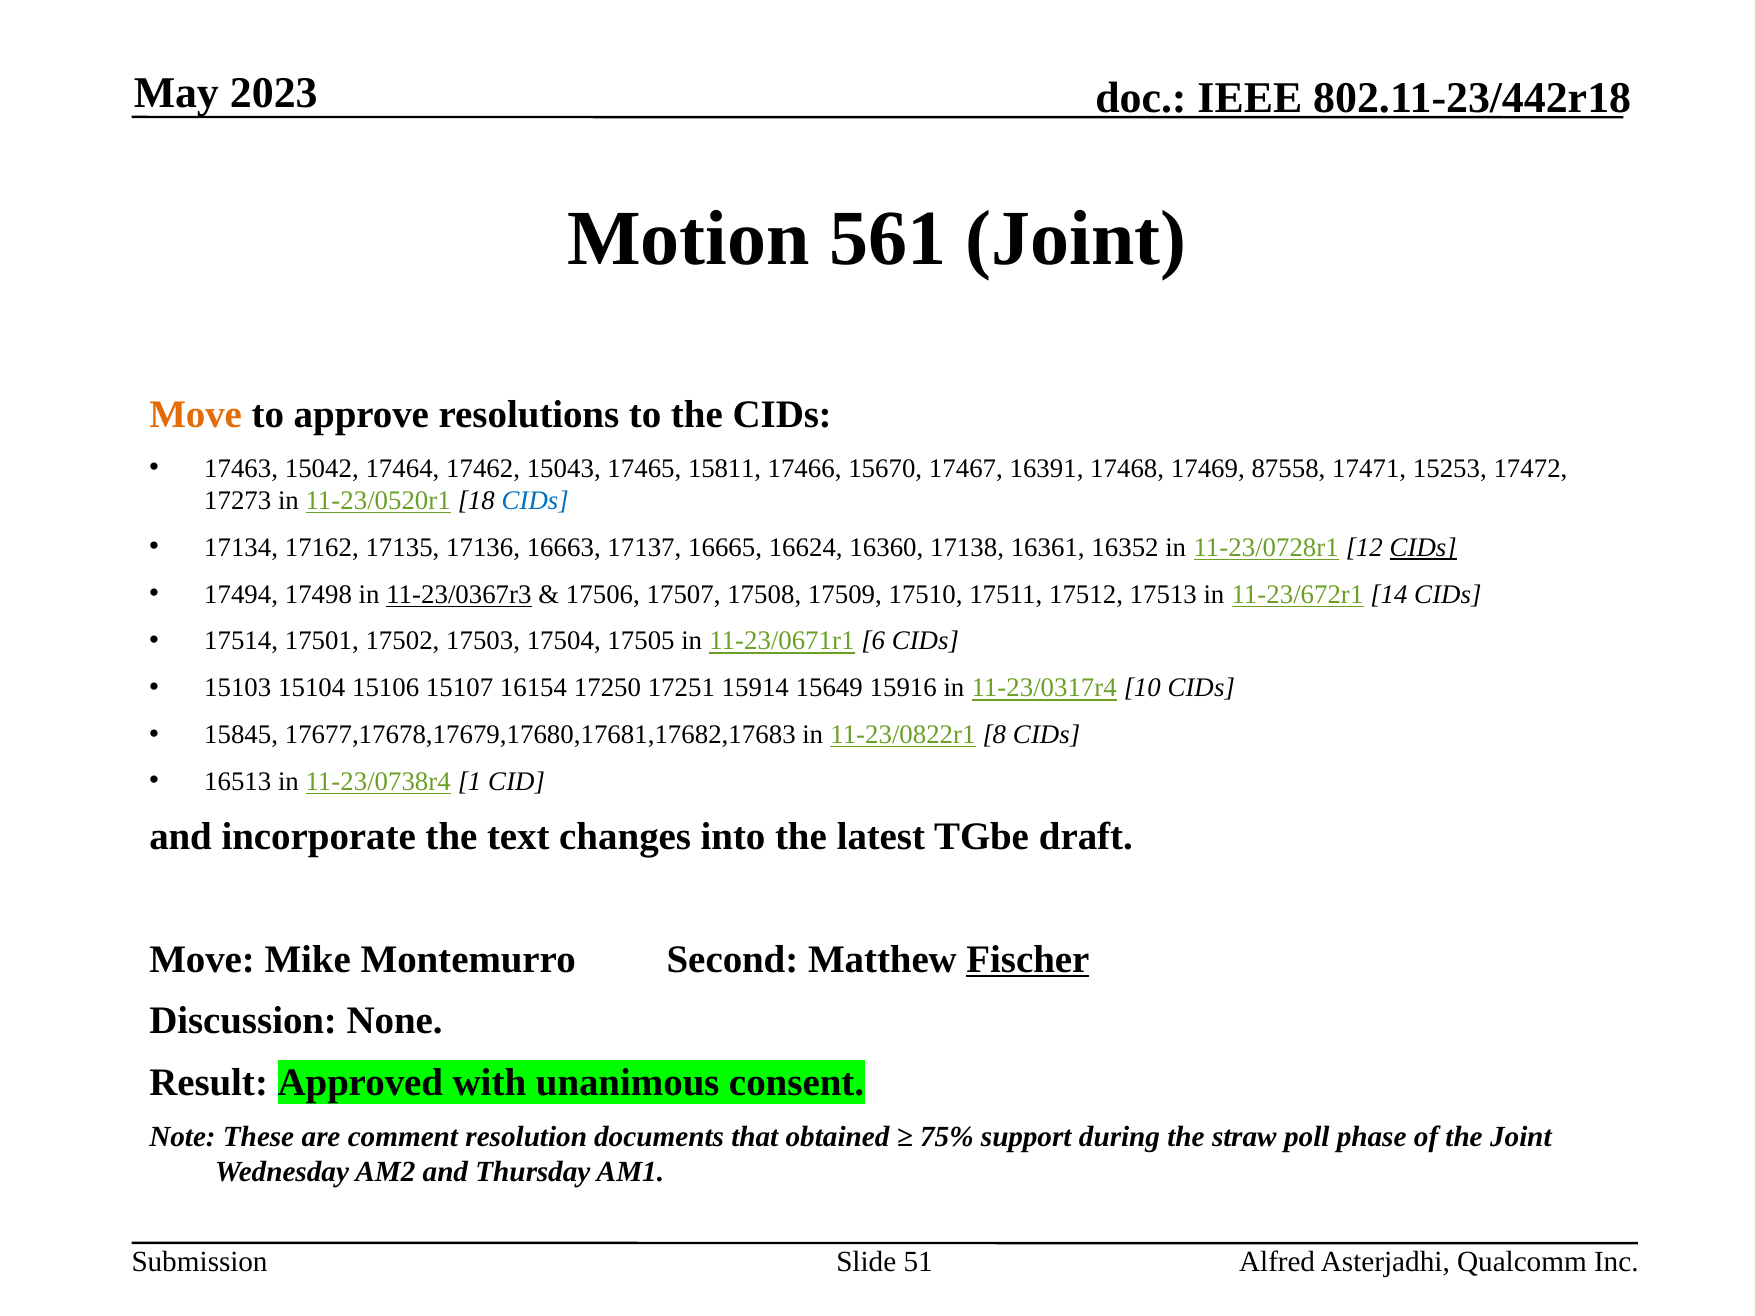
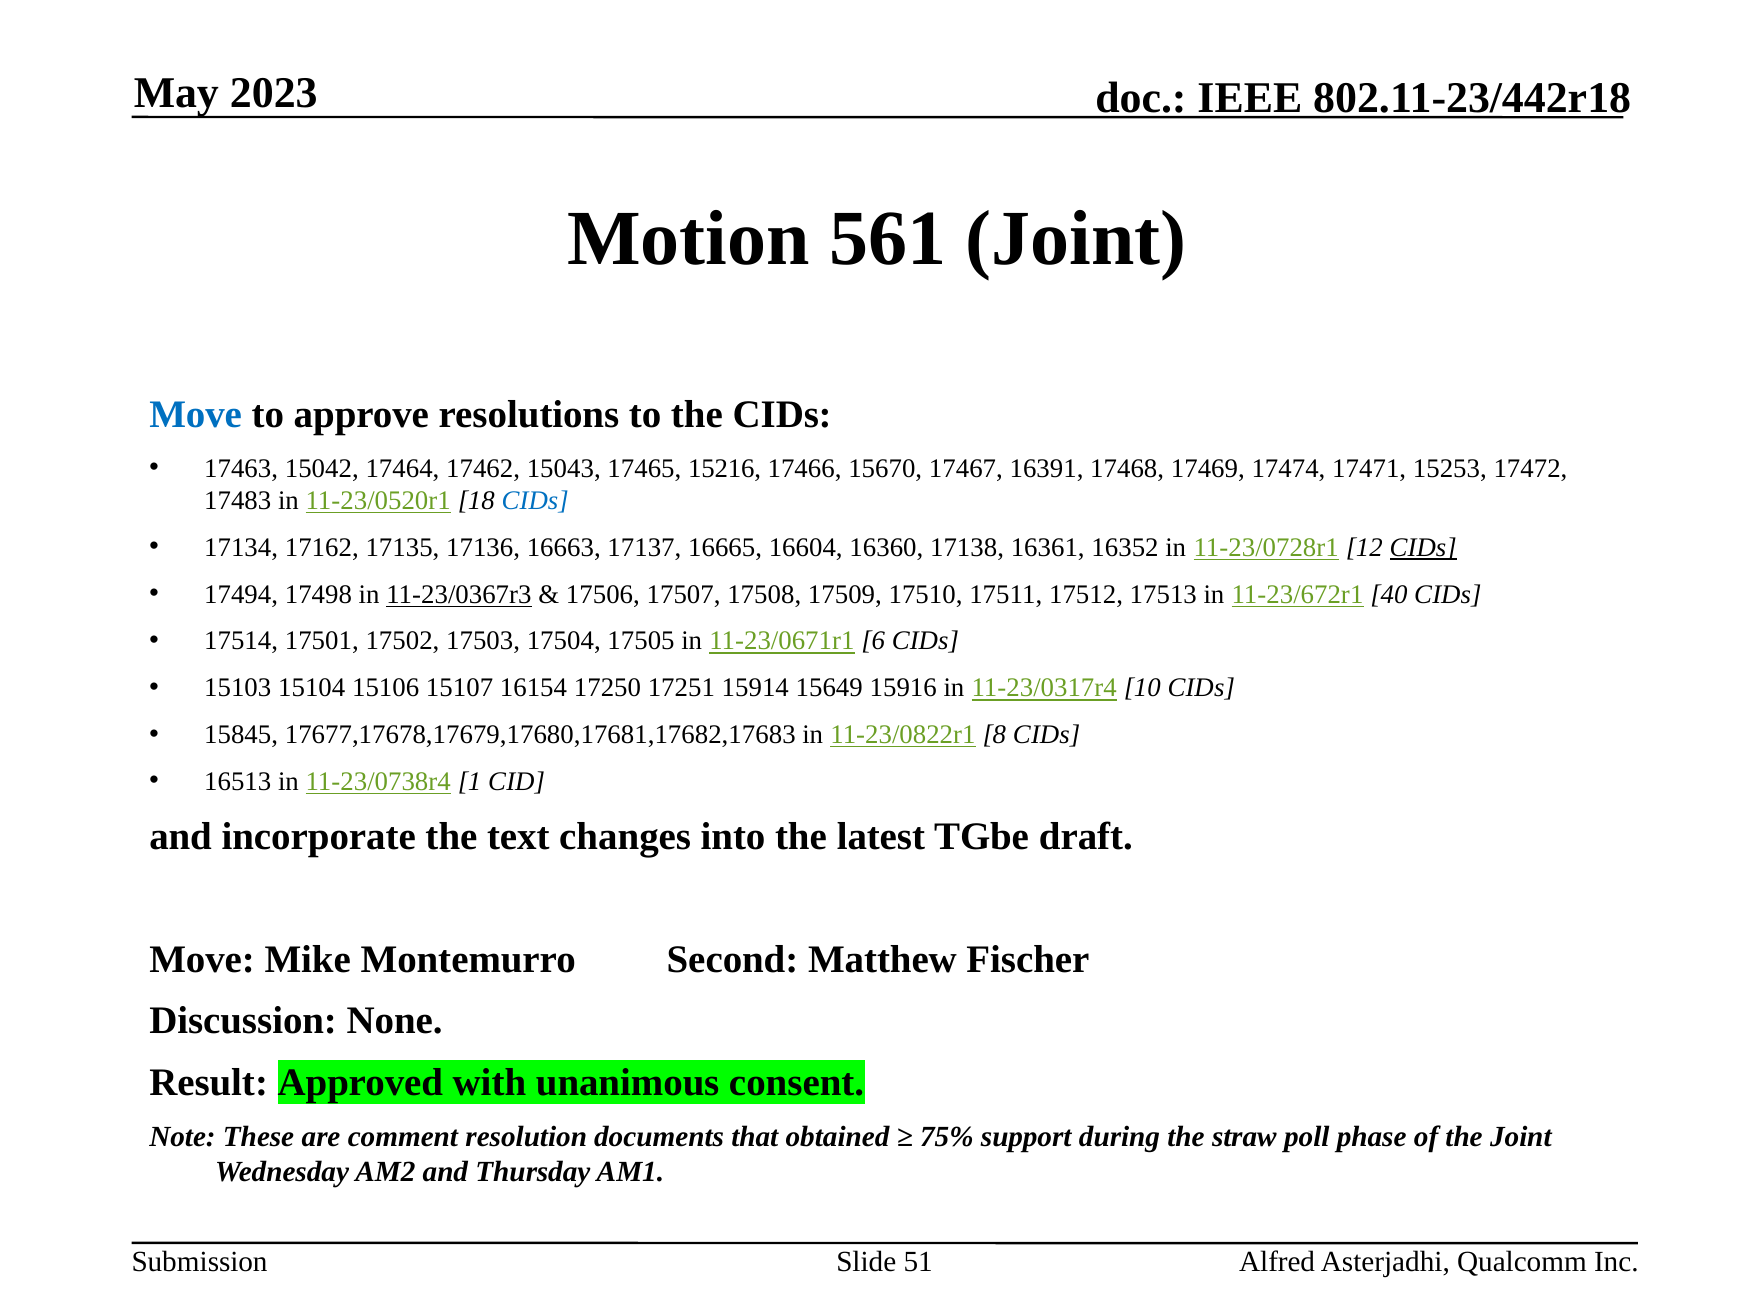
Move colour: orange -> blue (196, 415)
15811: 15811 -> 15216 (725, 468)
87558: 87558 -> 17474 (1288, 468)
17273: 17273 -> 17483 (238, 501)
16624: 16624 -> 16604 (806, 548)
14: 14 -> 40 (1389, 594)
Fischer underline: present -> none (1028, 960)
